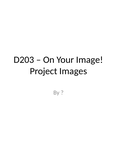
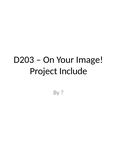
Images: Images -> Include (73, 72)
